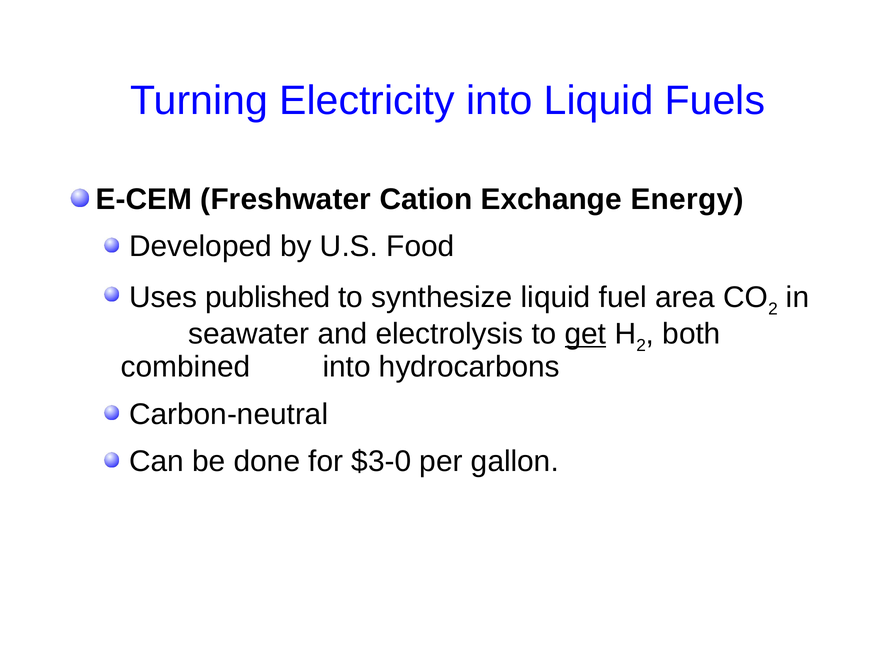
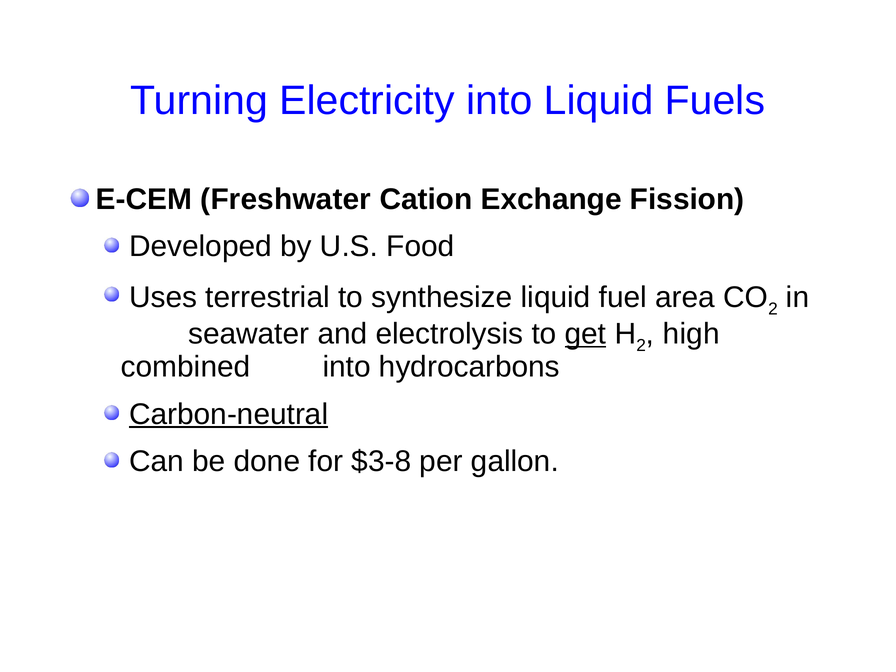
Energy: Energy -> Fission (687, 199)
published: published -> terrestrial (268, 297)
both: both -> high (691, 334)
Carbon-neutral underline: none -> present (229, 414)
$3-0: $3-0 -> $3-8 (381, 461)
